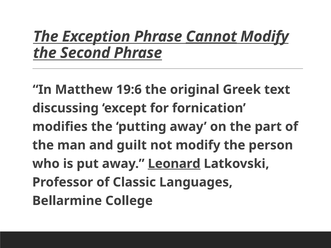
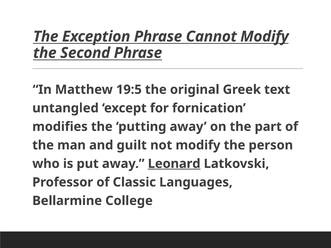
Cannot underline: present -> none (211, 37)
19:6: 19:6 -> 19:5 (129, 90)
discussing: discussing -> untangled (65, 108)
